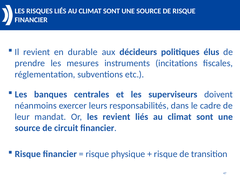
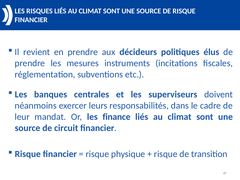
en durable: durable -> prendre (83, 52)
les revient: revient -> finance (117, 117)
